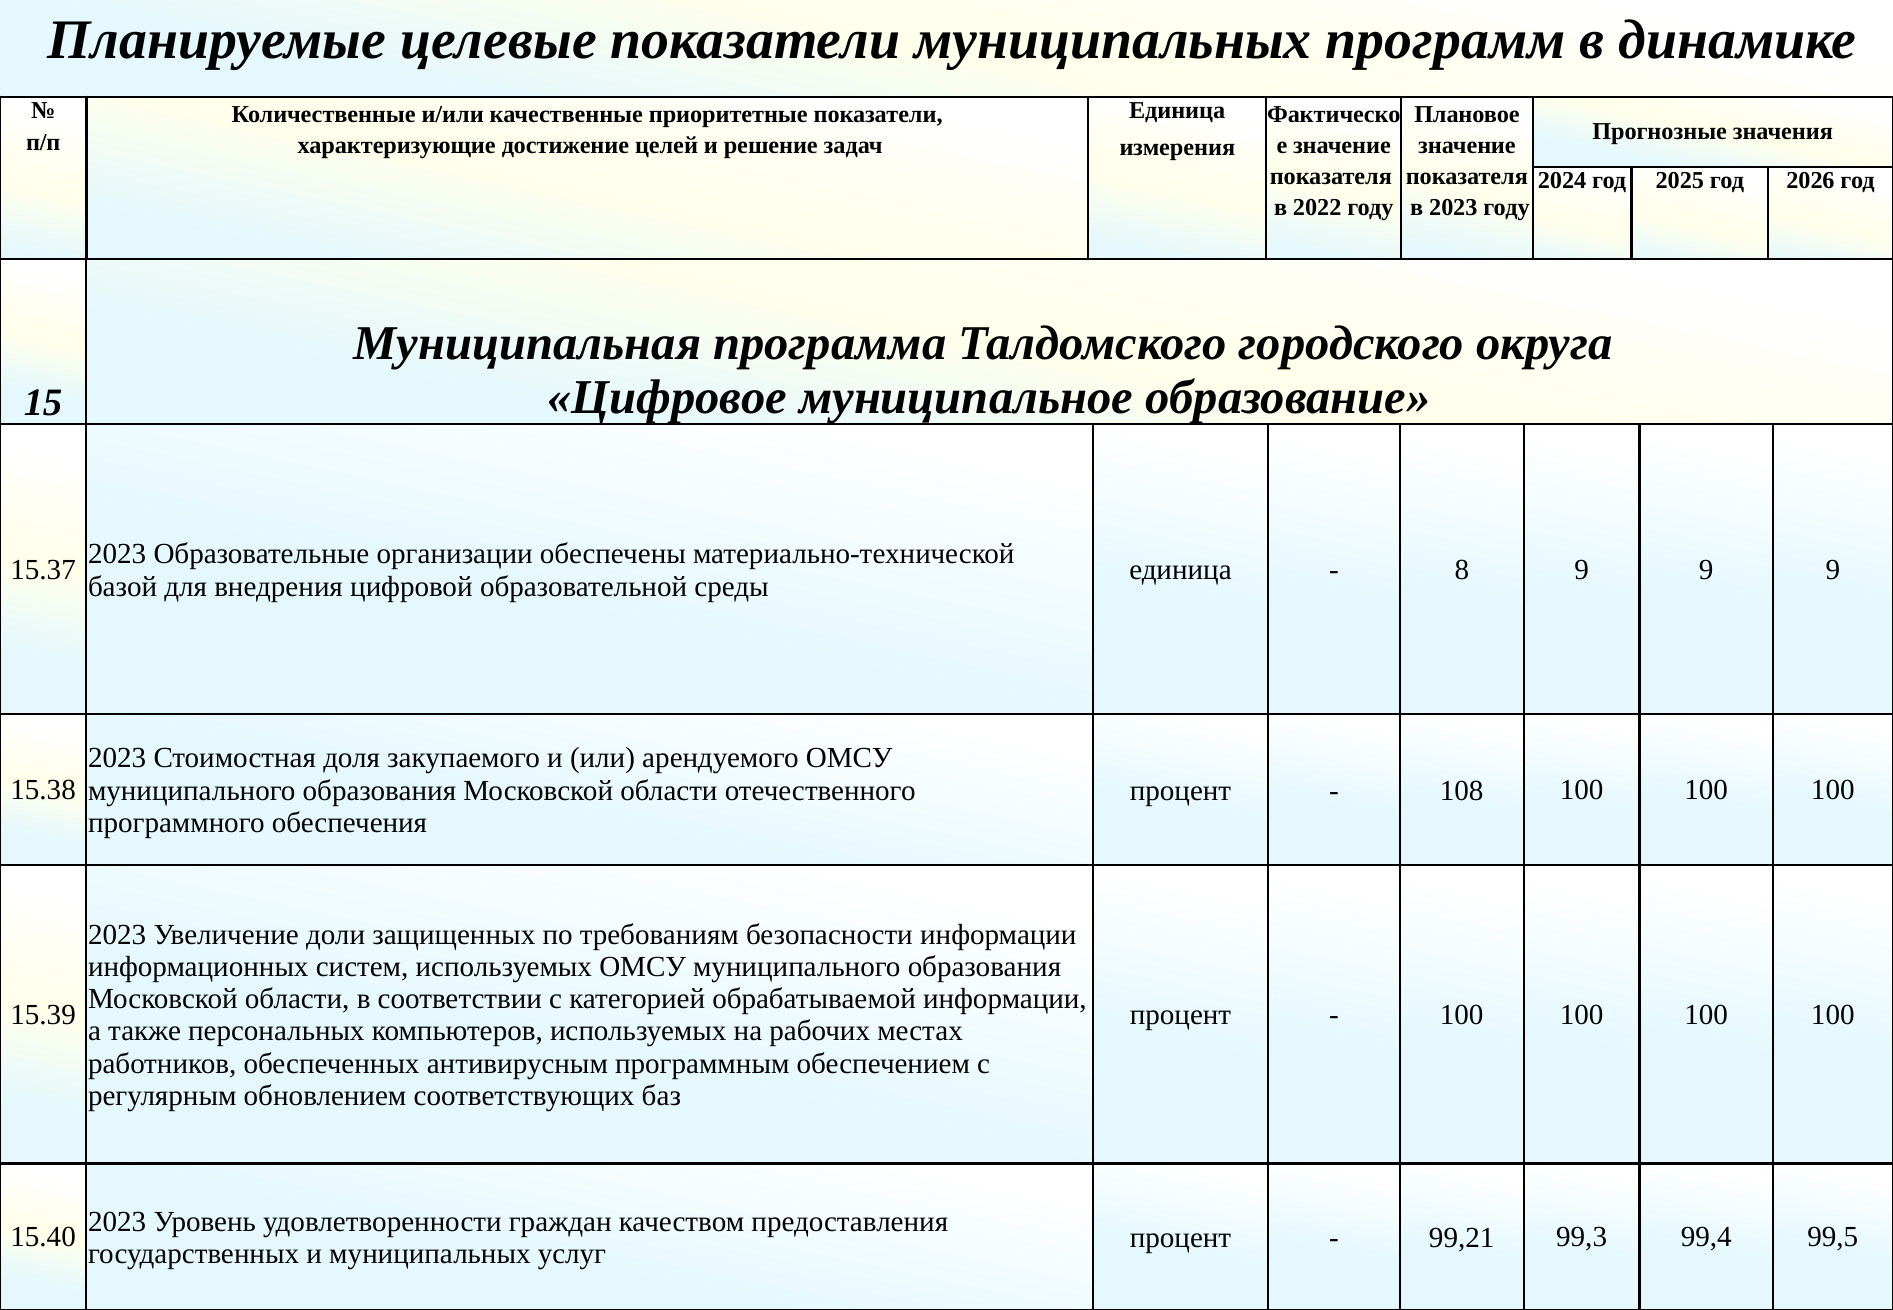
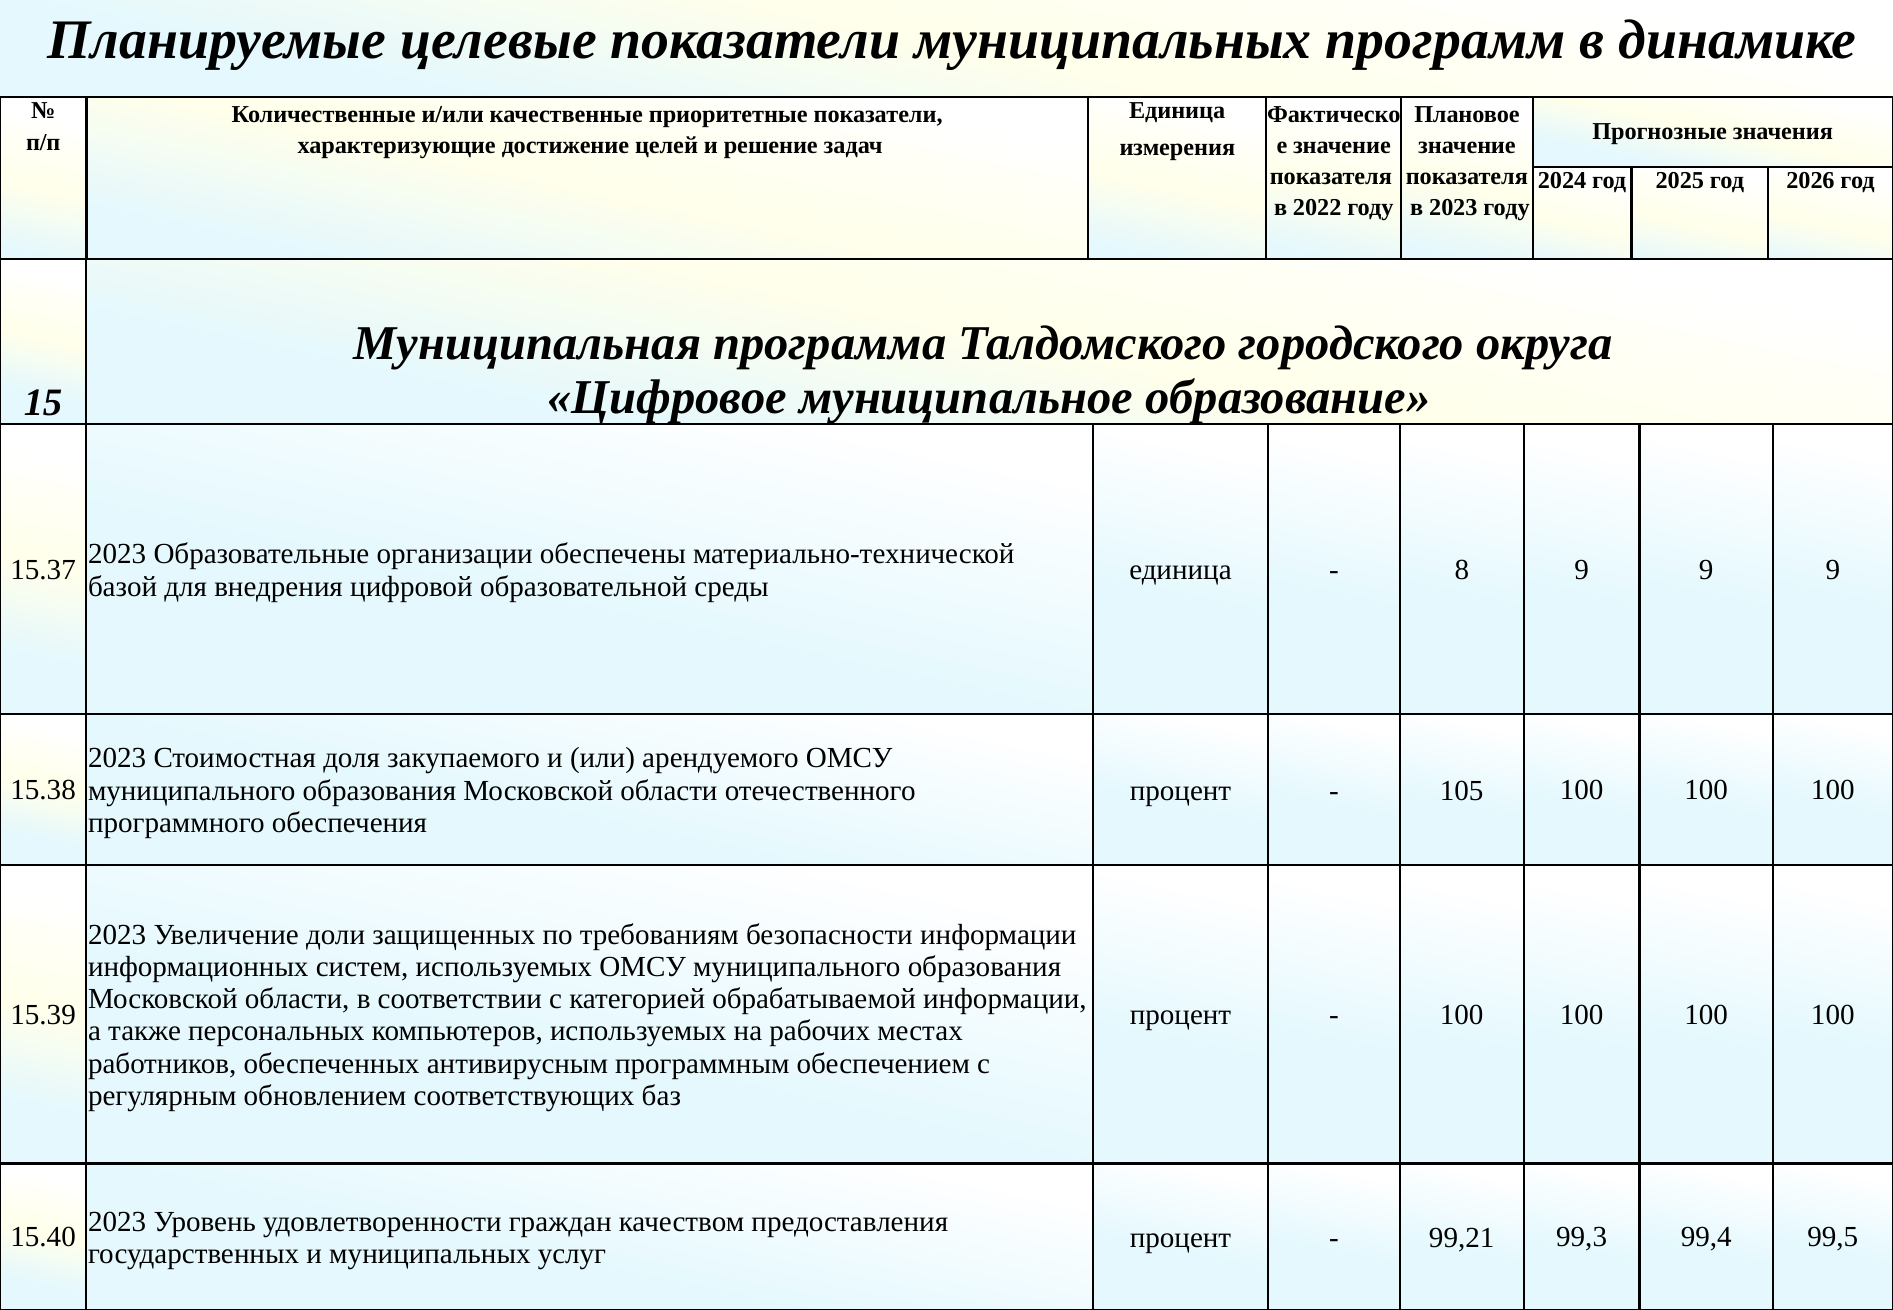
108: 108 -> 105 (1462, 791)
